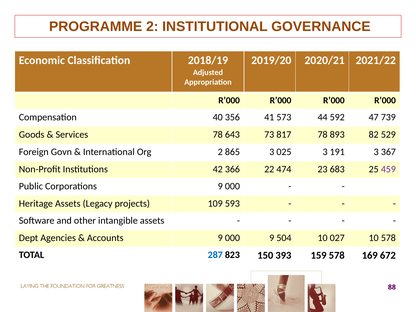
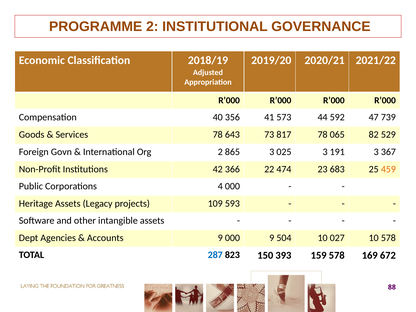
893: 893 -> 065 (337, 135)
459 colour: purple -> orange (388, 169)
Corporations 9: 9 -> 4 (220, 186)
